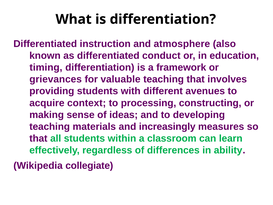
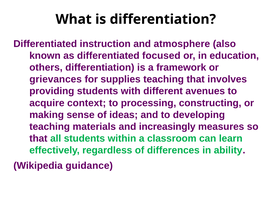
conduct: conduct -> focused (161, 56)
timing: timing -> others (46, 67)
valuable: valuable -> supplies (121, 79)
collegiate: collegiate -> guidance (89, 165)
